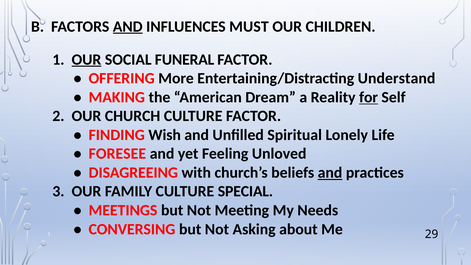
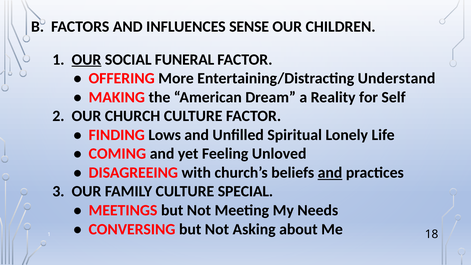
AND underline: present -> none (128, 27)
MUST: MUST -> SENSE (249, 27)
for underline: present -> none (369, 97)
Wish: Wish -> Lows (165, 135)
FORESEE: FORESEE -> COMING (117, 154)
29: 29 -> 18 (432, 234)
